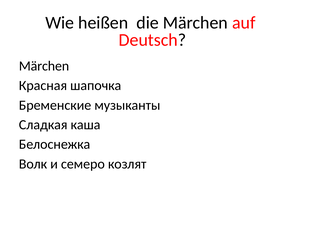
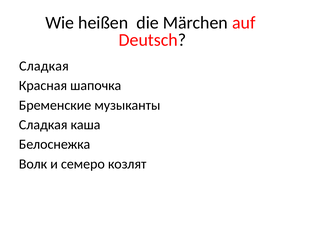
Märchen: Märchen -> Сладкая (44, 66)
